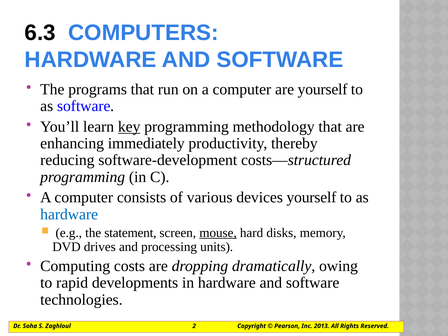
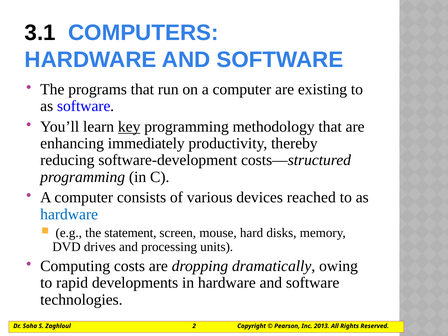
6.3: 6.3 -> 3.1 (40, 33)
are yourself: yourself -> existing (322, 89)
devices yourself: yourself -> reached (311, 197)
mouse underline: present -> none (218, 233)
